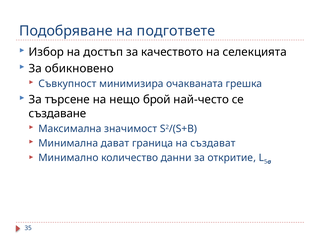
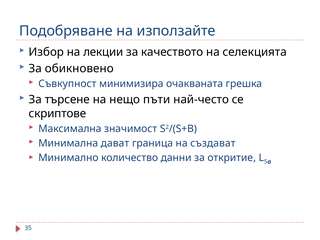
подгответе: подгответе -> използайте (176, 31)
достъп: достъп -> лекции (103, 52)
брой: брой -> пъти (157, 100)
създаване: създаване -> скриптове (57, 114)
